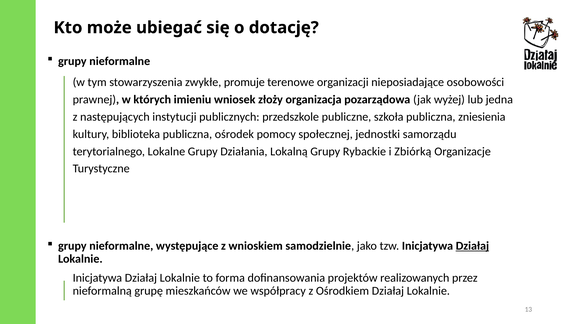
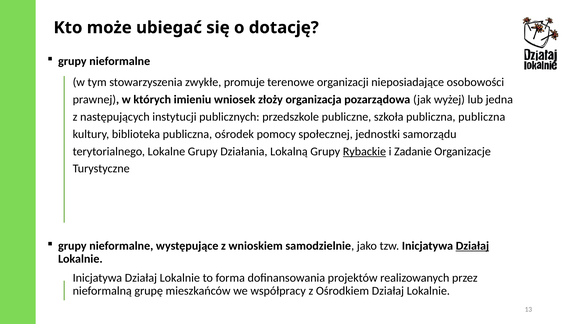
publiczna zniesienia: zniesienia -> publiczna (482, 117)
Rybackie underline: none -> present (364, 151)
Zbiórką: Zbiórką -> Zadanie (413, 151)
